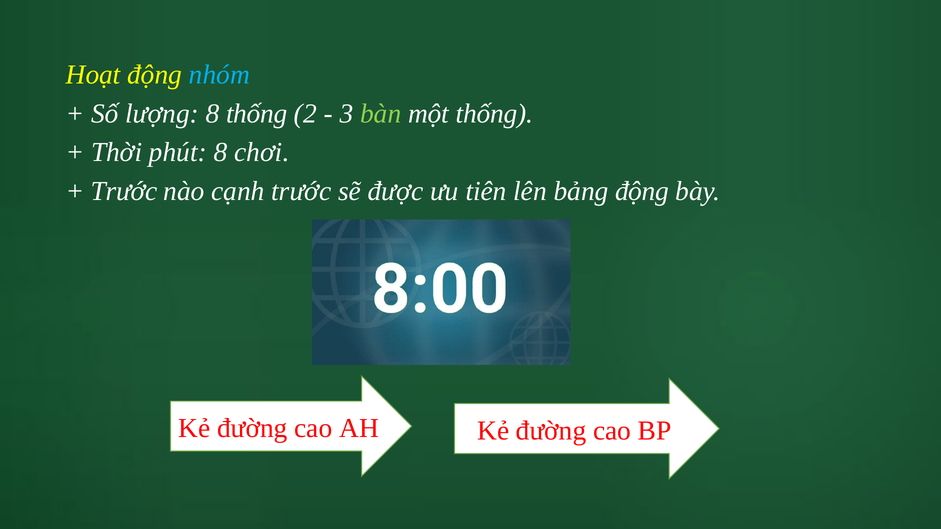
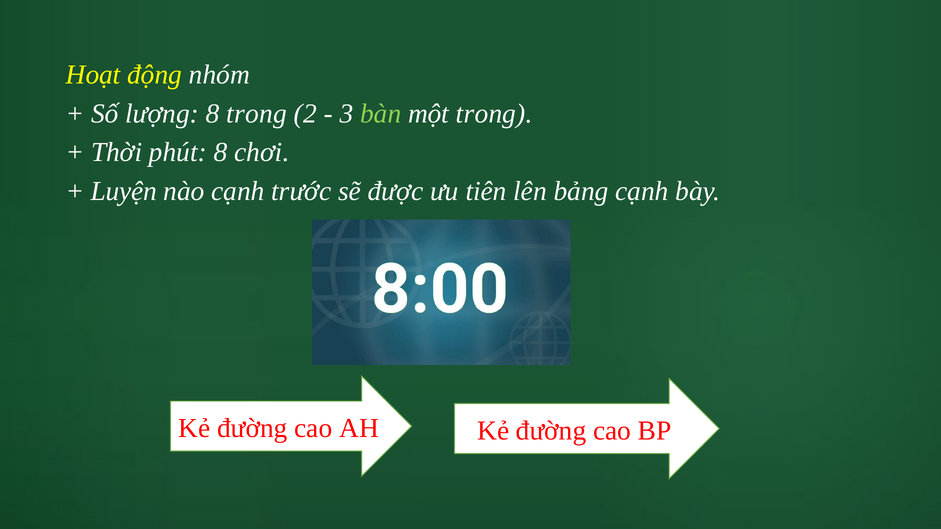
nhóm colour: light blue -> white (219, 75)
8 thống: thống -> trong (257, 114)
một thống: thống -> trong (494, 114)
Trước: Trước -> Luyện (124, 191)
bảng động: động -> cạnh (642, 191)
